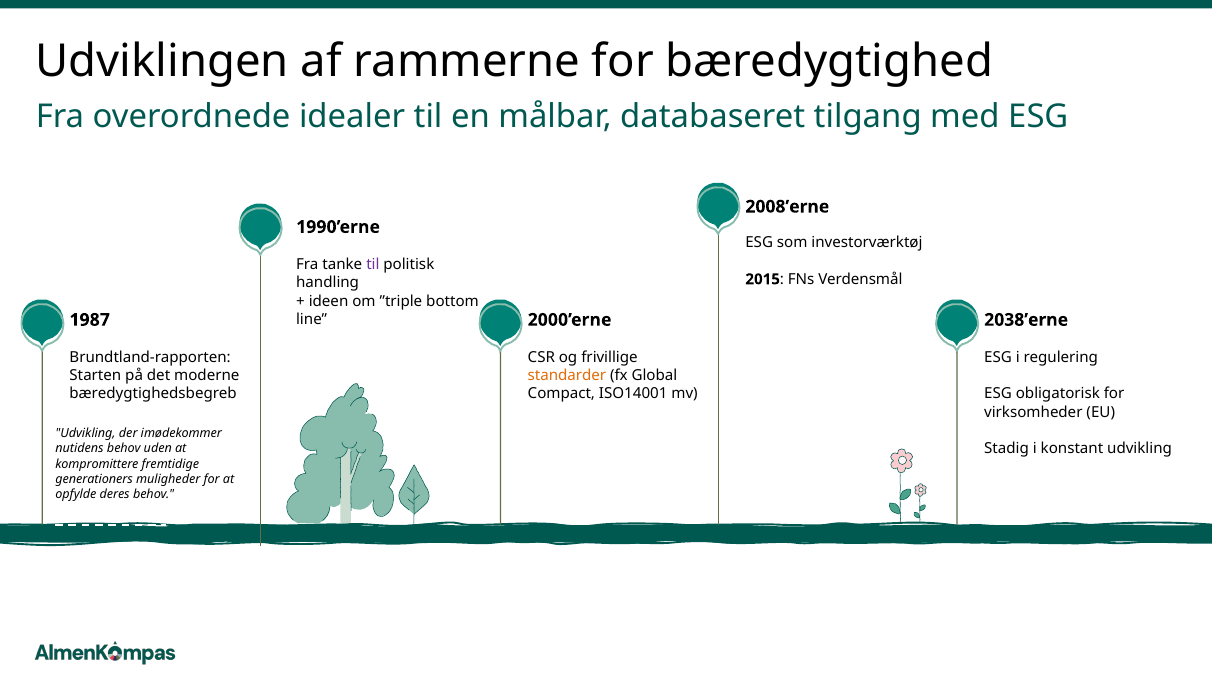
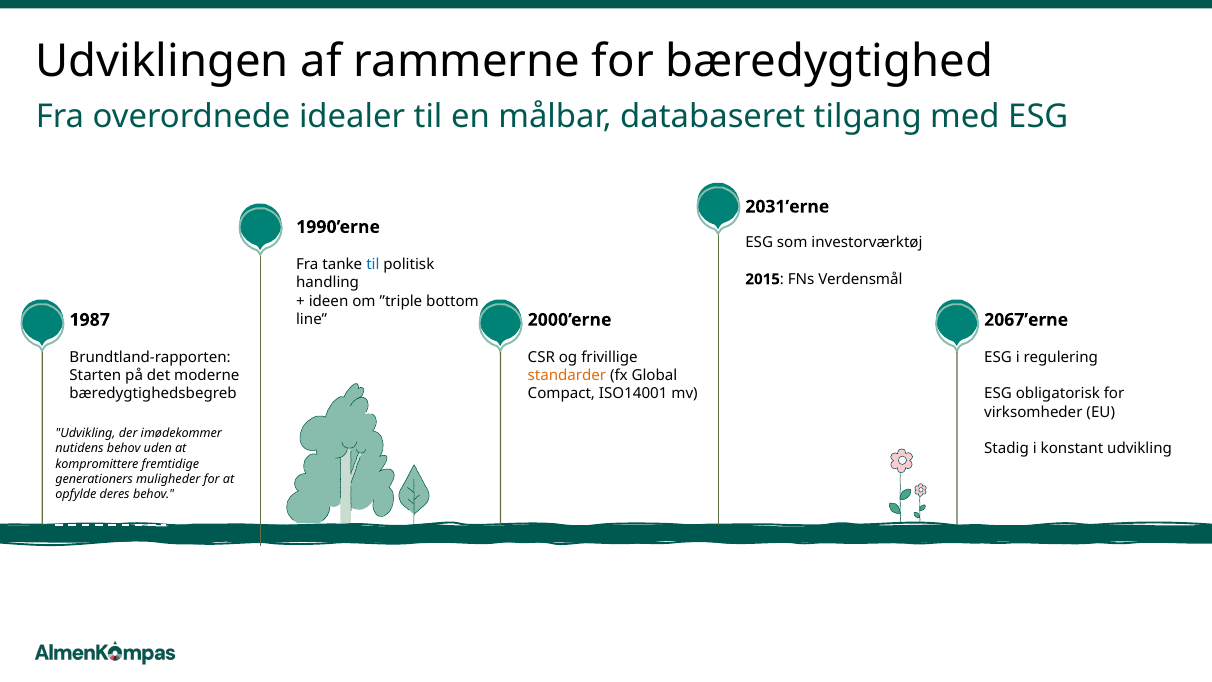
2008’erne: 2008’erne -> 2031’erne (787, 207)
til colour: purple -> blue (373, 265)
2038’erne: 2038’erne -> 2067’erne (1026, 320)
